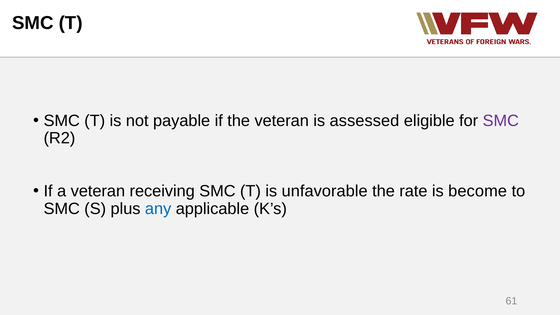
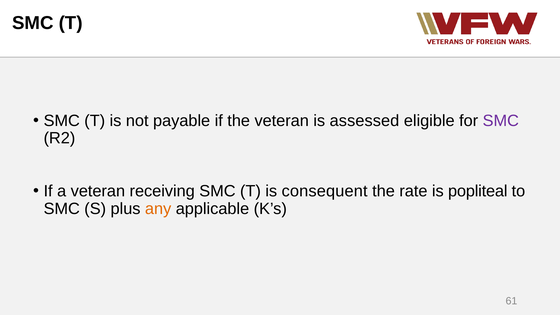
unfavorable: unfavorable -> consequent (325, 191)
become: become -> popliteal (478, 191)
any colour: blue -> orange (158, 209)
